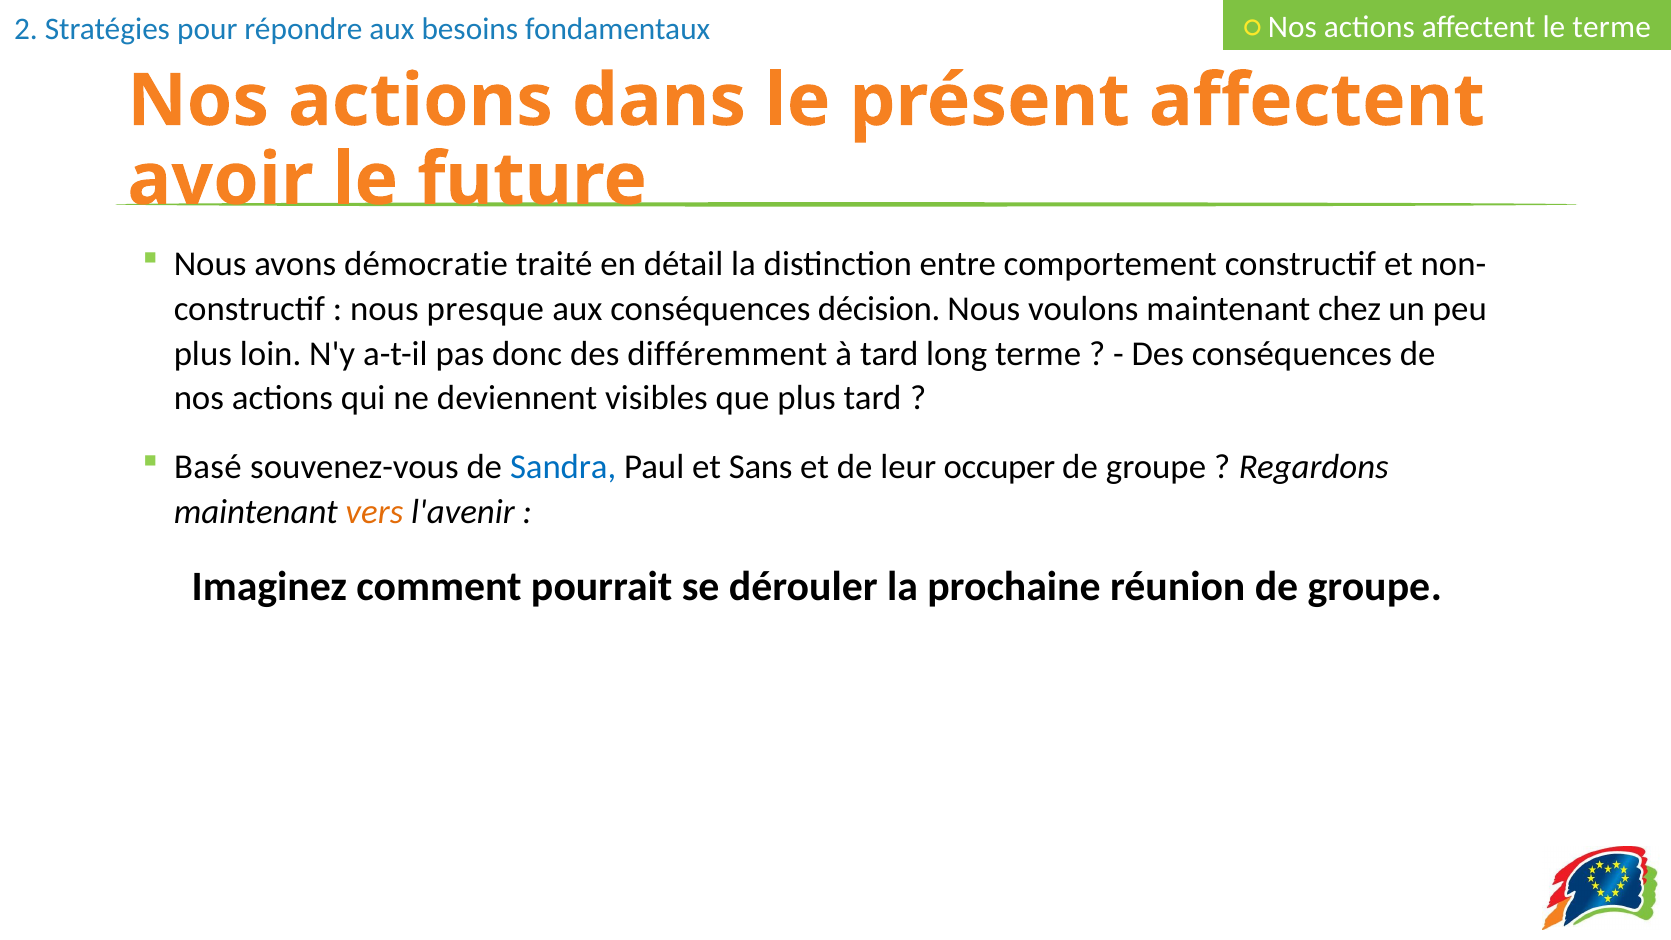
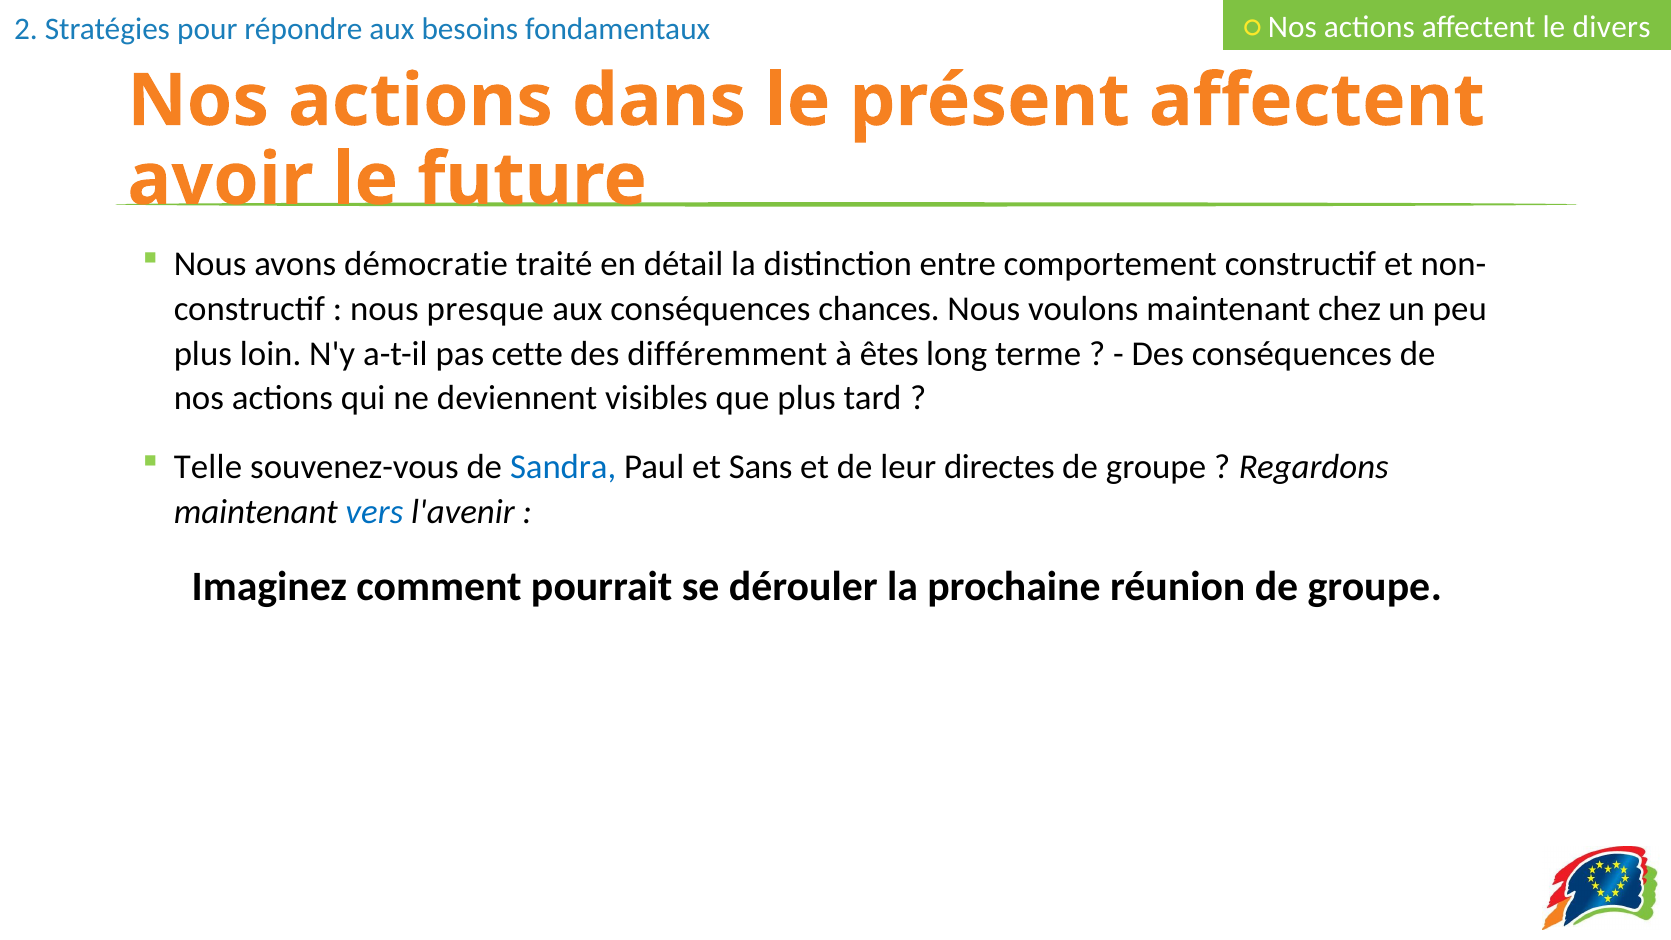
le terme: terme -> divers (1612, 27)
décision: décision -> chances (879, 309)
donc: donc -> cette (527, 354)
à tard: tard -> êtes (889, 354)
Basé: Basé -> Telle (208, 467)
occuper: occuper -> directes (999, 467)
vers colour: orange -> blue (375, 512)
